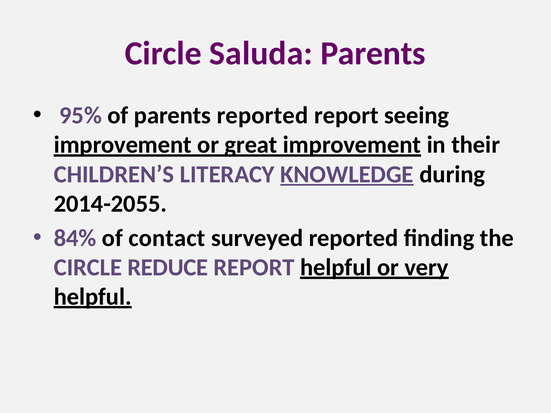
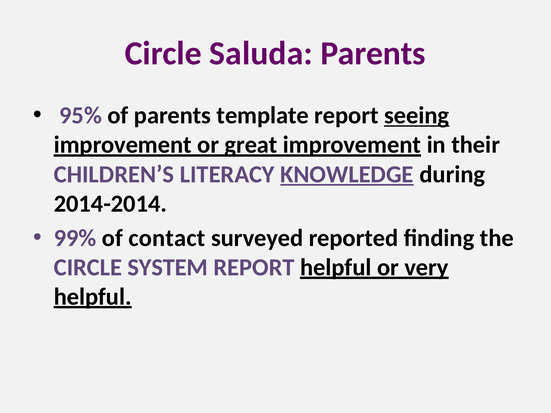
parents reported: reported -> template (263, 116)
seeing underline: none -> present (417, 116)
2014-2055: 2014-2055 -> 2014-2014 (110, 204)
84%: 84% -> 99% (75, 238)
REDUCE: REDUCE -> SYSTEM (168, 267)
